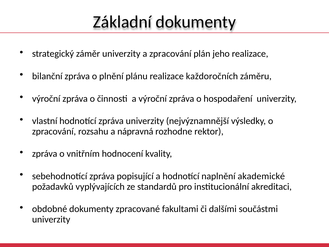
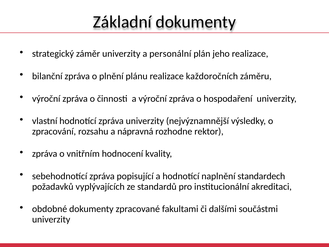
a zpracování: zpracování -> personální (170, 54)
akademické: akademické -> standardech (261, 176)
